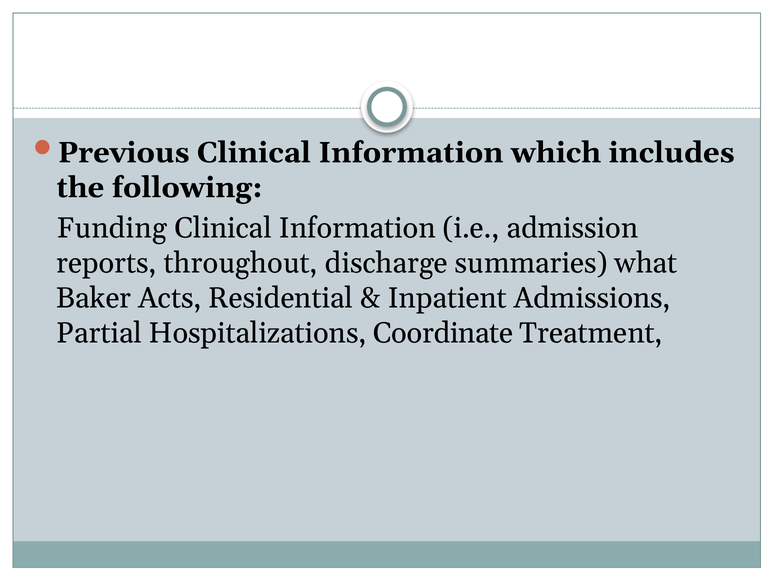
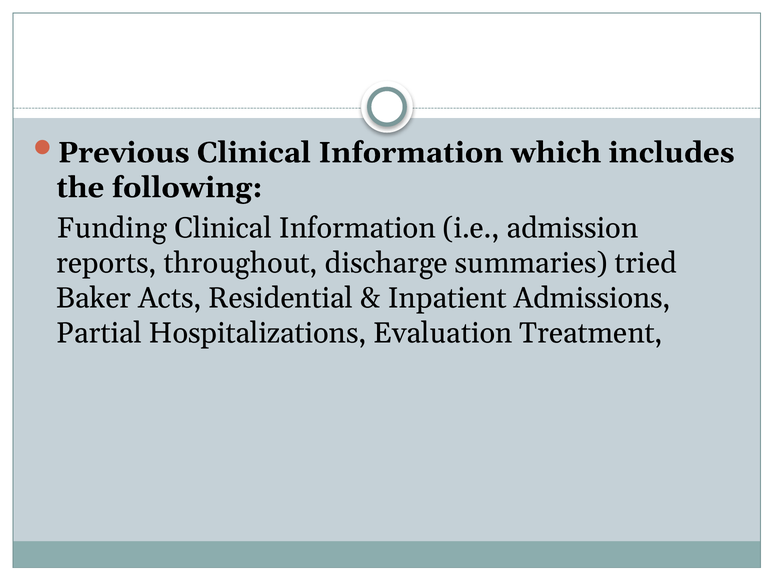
what: what -> tried (646, 263)
Coordinate: Coordinate -> Evaluation (443, 333)
